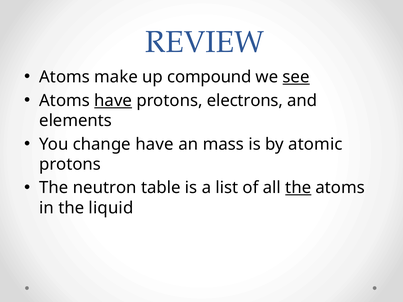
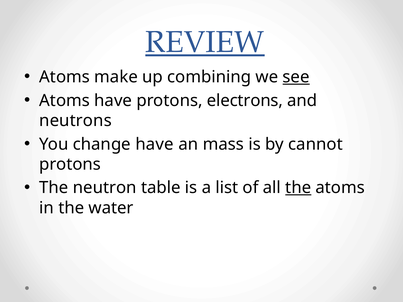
REVIEW underline: none -> present (205, 42)
compound: compound -> combining (209, 77)
have underline: present -> none (113, 101)
elements: elements -> neutrons (76, 121)
atomic: atomic -> cannot (315, 144)
liquid: liquid -> water (111, 208)
